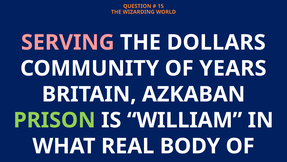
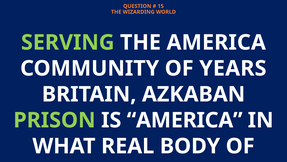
SERVING colour: pink -> light green (68, 42)
THE DOLLARS: DOLLARS -> AMERICA (216, 42)
IS WILLIAM: WILLIAM -> AMERICA (185, 120)
